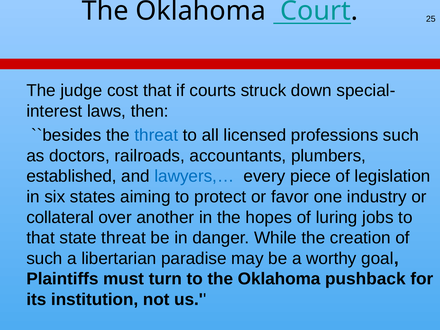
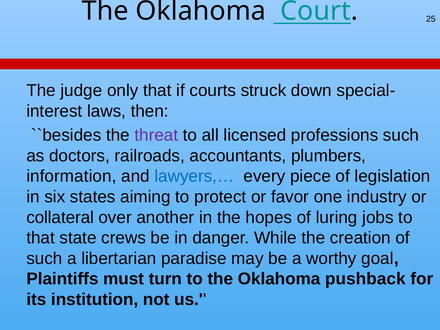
cost: cost -> only (123, 91)
threat colour: blue -> purple (156, 135)
established: established -> information (71, 176)
state threat: threat -> crews (124, 238)
